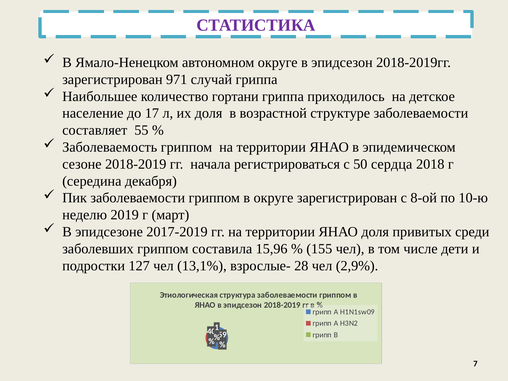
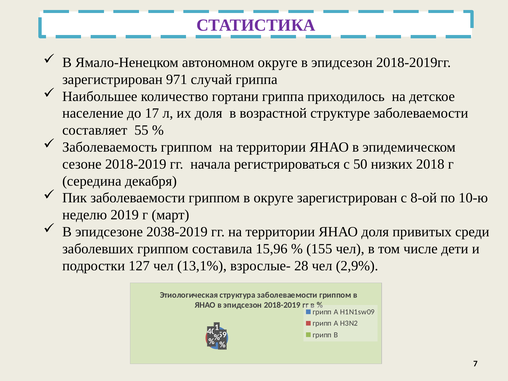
сердца: сердца -> низких (392, 164)
2017-2019: 2017-2019 -> 2038-2019 (177, 232)
